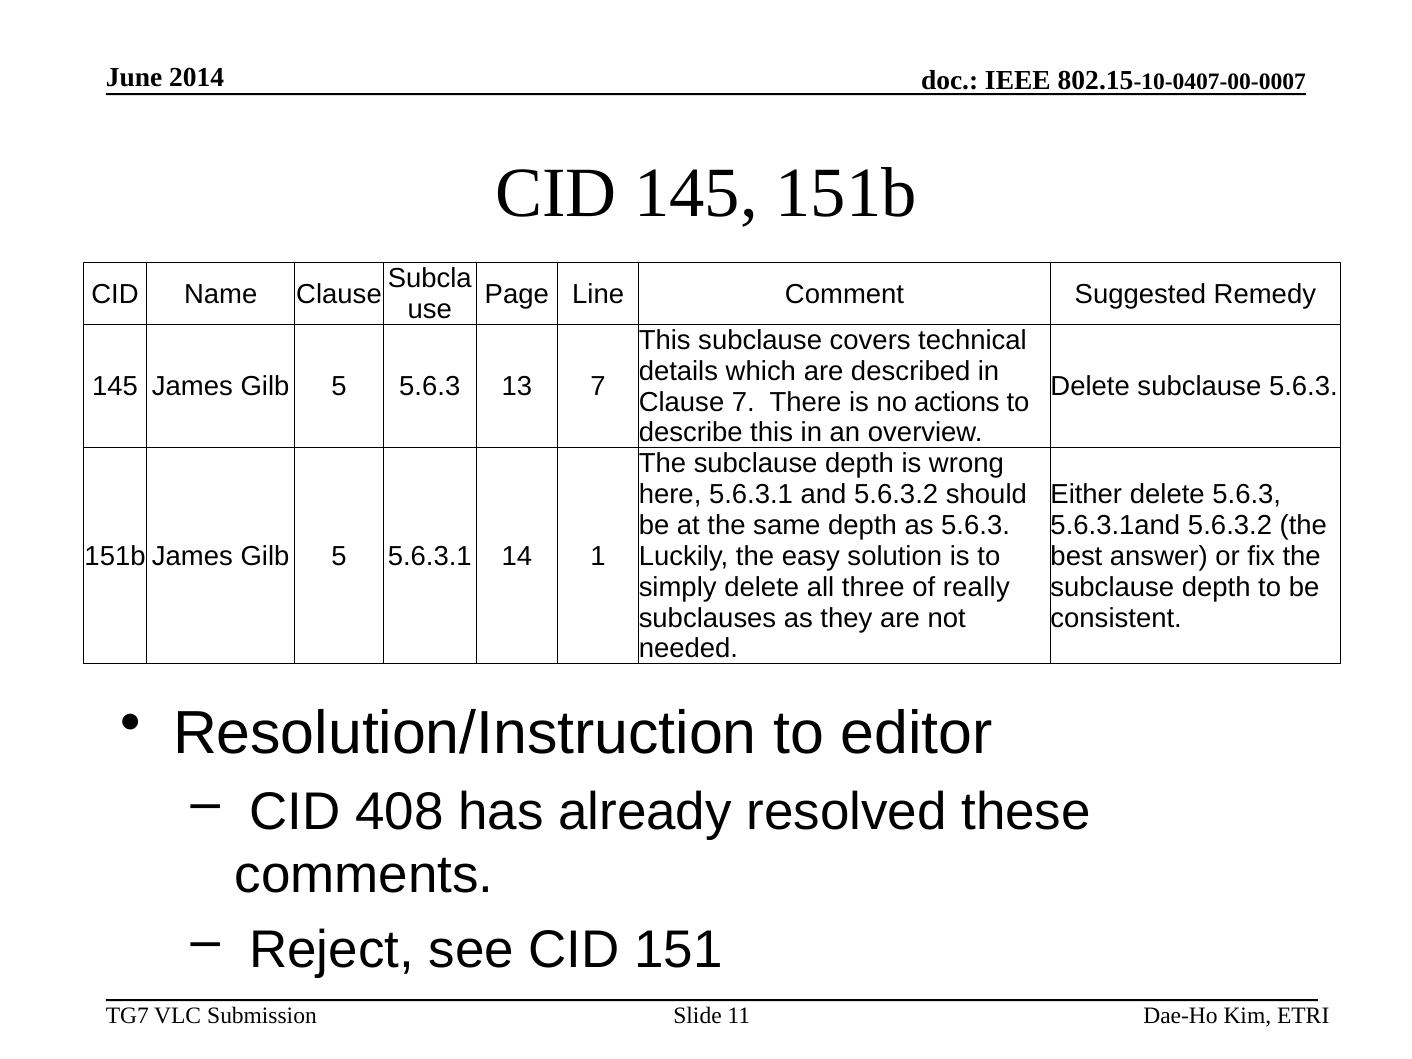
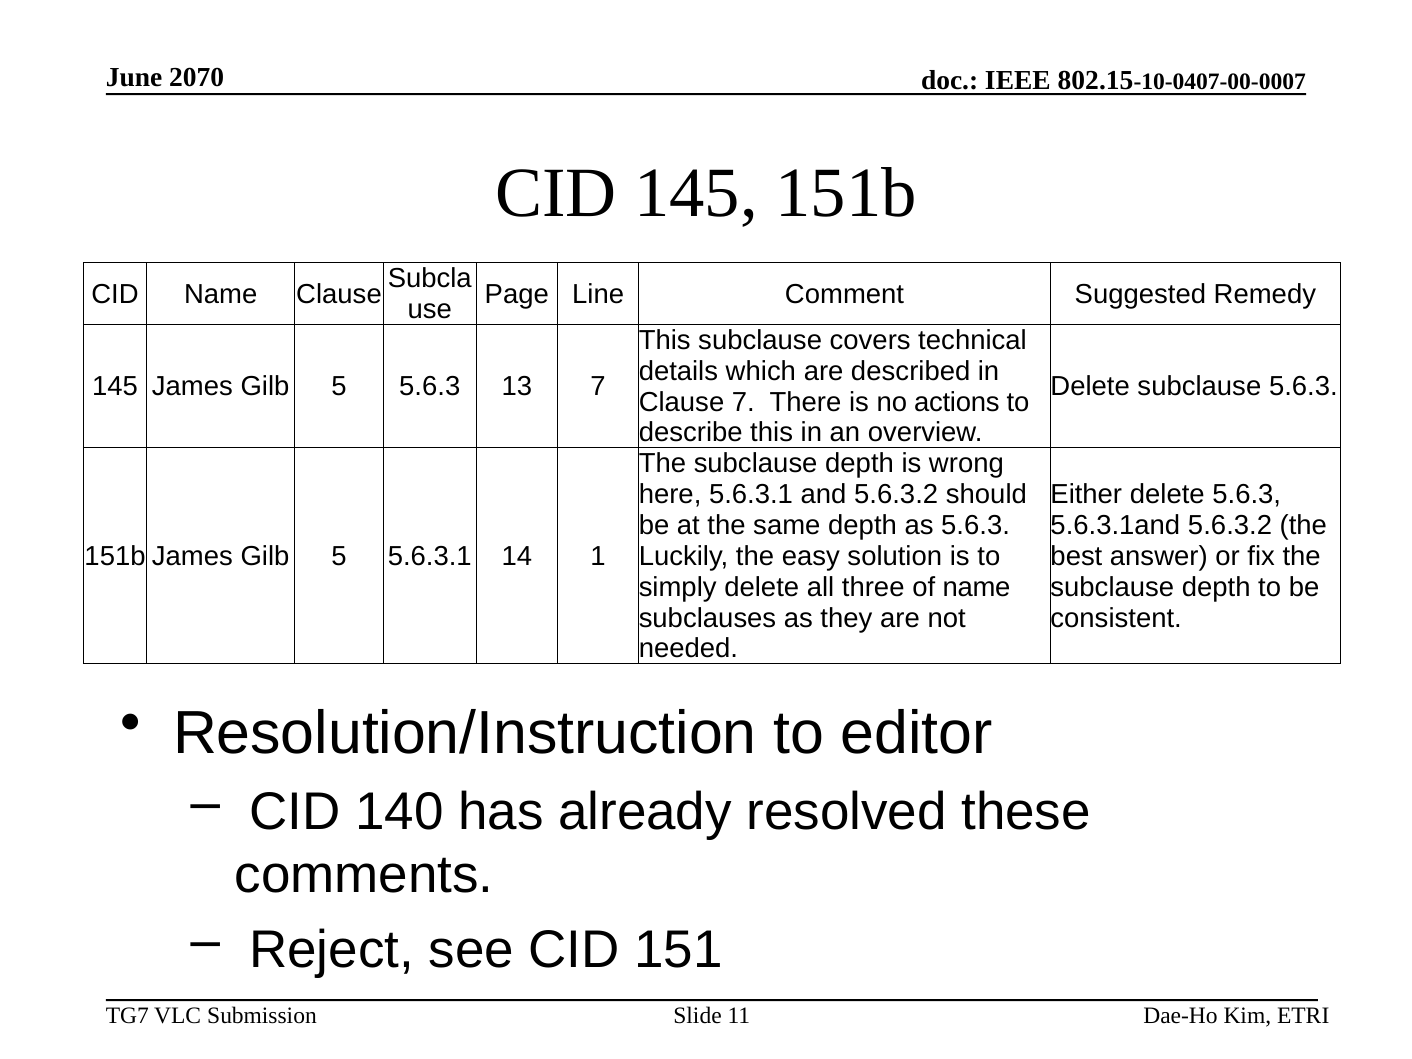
2014: 2014 -> 2070 (197, 77)
of really: really -> name (977, 587)
408: 408 -> 140 (399, 812)
